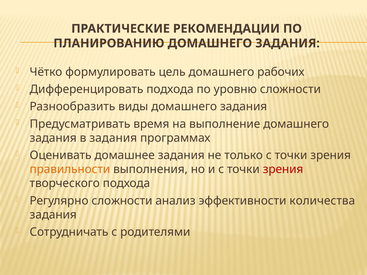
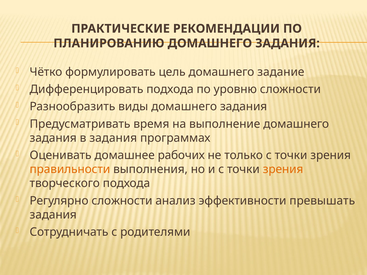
рабочих: рабочих -> задание (281, 72)
домашнее задания: задания -> рабочих (181, 155)
зрения colour: red -> orange (283, 169)
количества: количества -> превышать (322, 201)
